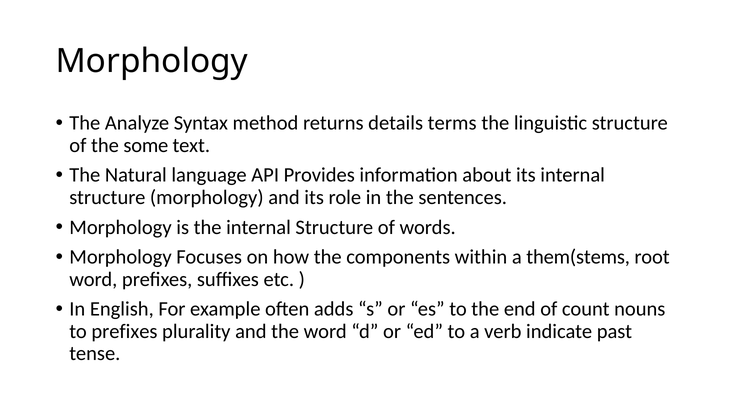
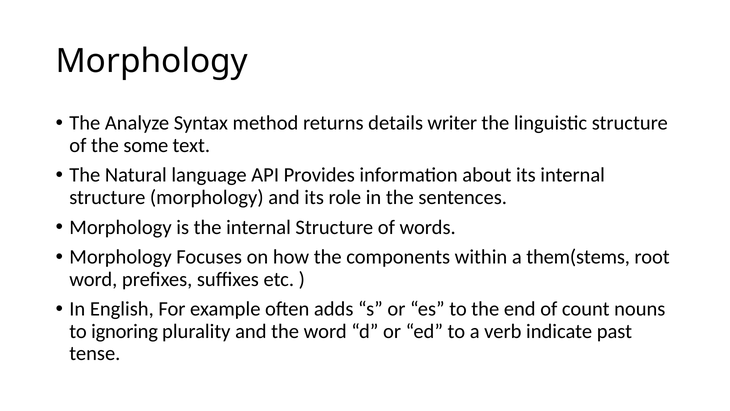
terms: terms -> writer (452, 123)
to prefixes: prefixes -> ignoring (125, 331)
